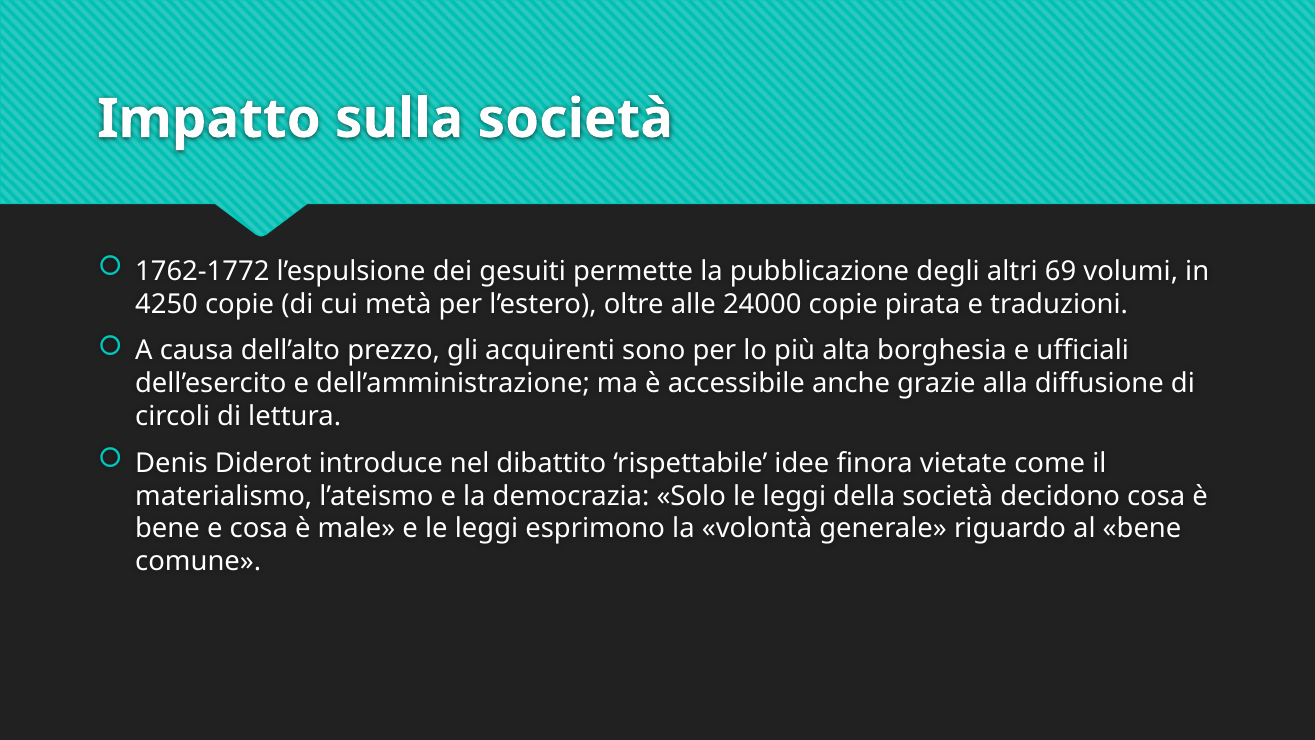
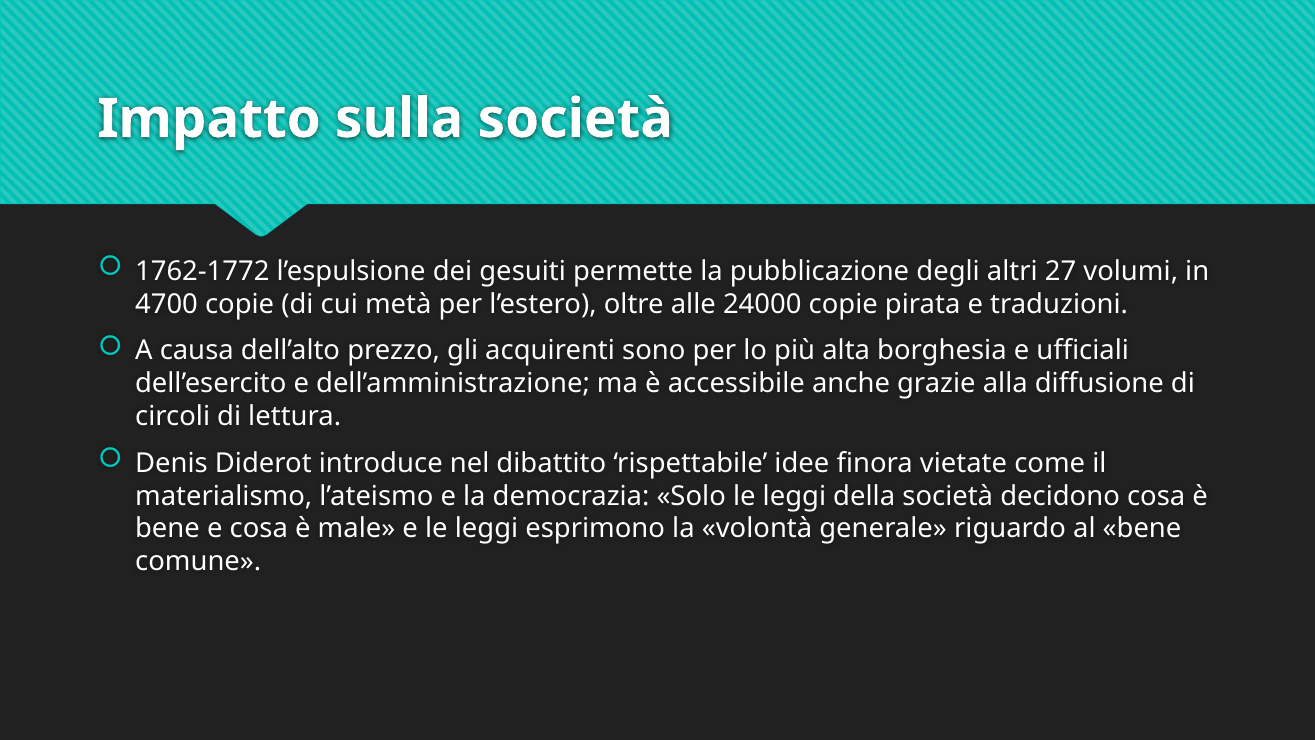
69: 69 -> 27 (1061, 271)
4250: 4250 -> 4700 (167, 304)
